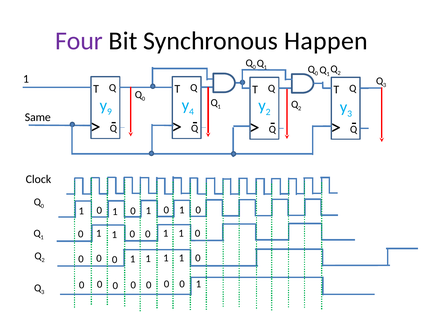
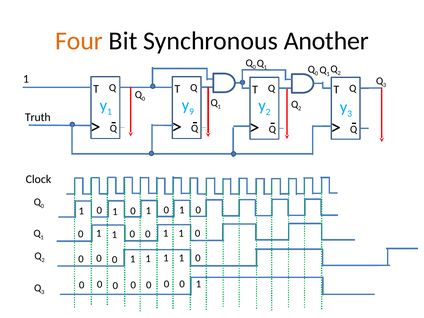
Four colour: purple -> orange (79, 41)
Happen: Happen -> Another (326, 41)
9: 9 -> 1 (109, 112)
4: 4 -> 9 (192, 112)
Same: Same -> Truth (38, 117)
